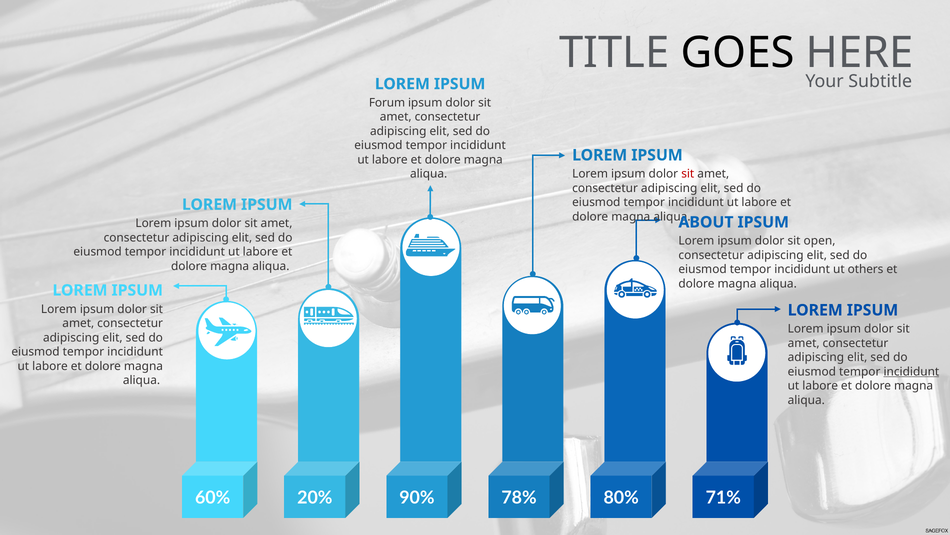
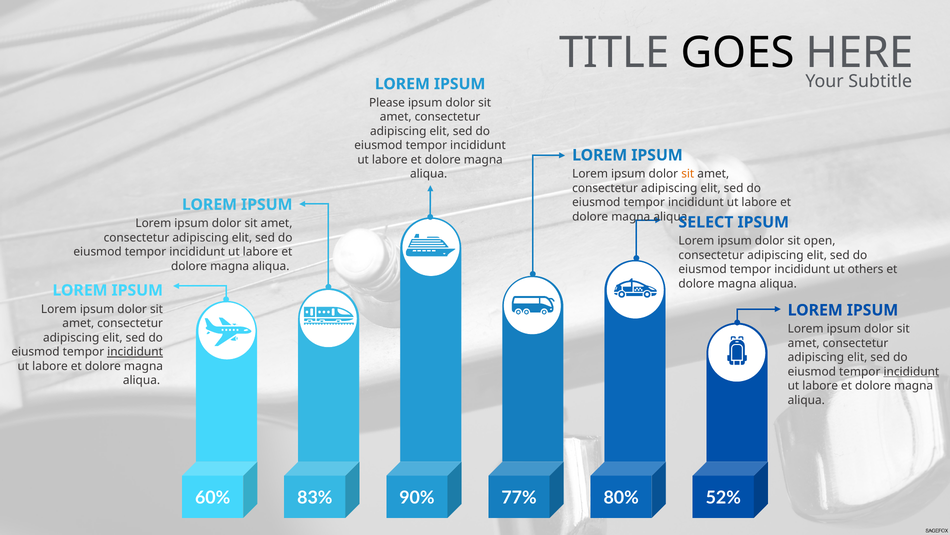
Forum: Forum -> Please (387, 103)
sit colour: red -> orange (688, 174)
ABOUT: ABOUT -> SELECT (706, 222)
incididunt underline: none -> present (135, 351)
20%: 20% -> 83% (315, 497)
78%: 78% -> 77% (519, 497)
71%: 71% -> 52% (723, 497)
